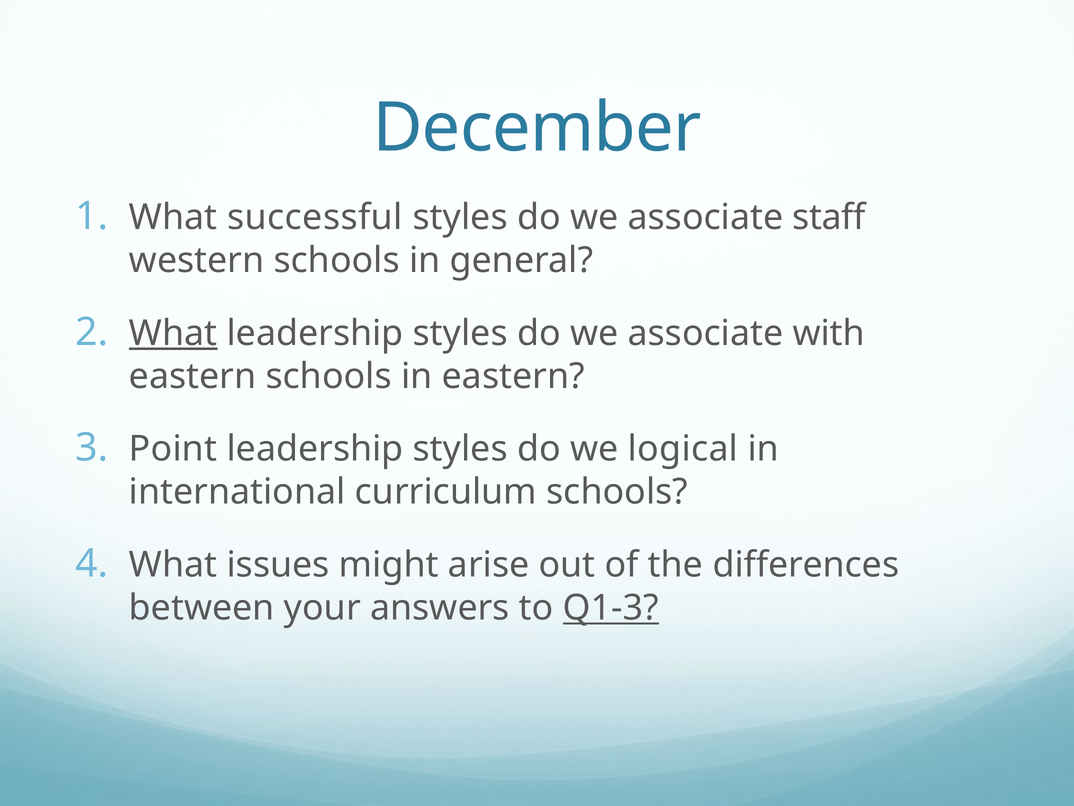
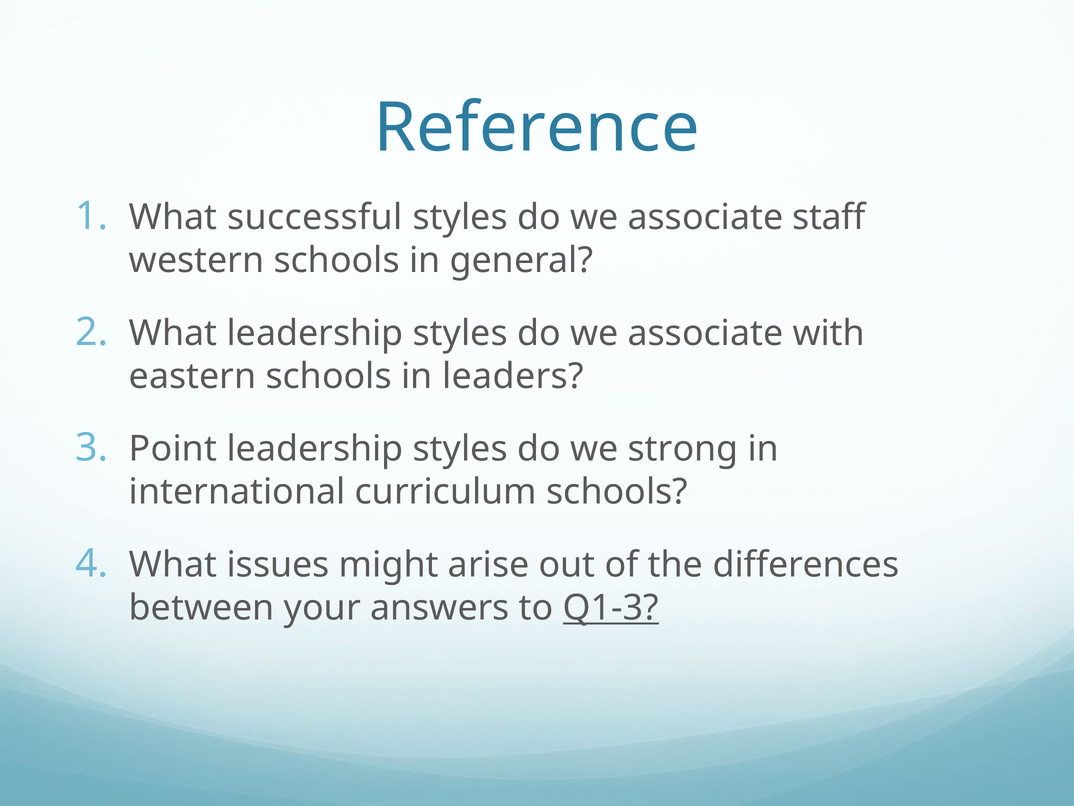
December: December -> Reference (537, 128)
What underline: present -> none (173, 333)
in eastern: eastern -> leaders (513, 376)
logical: logical -> strong (683, 449)
